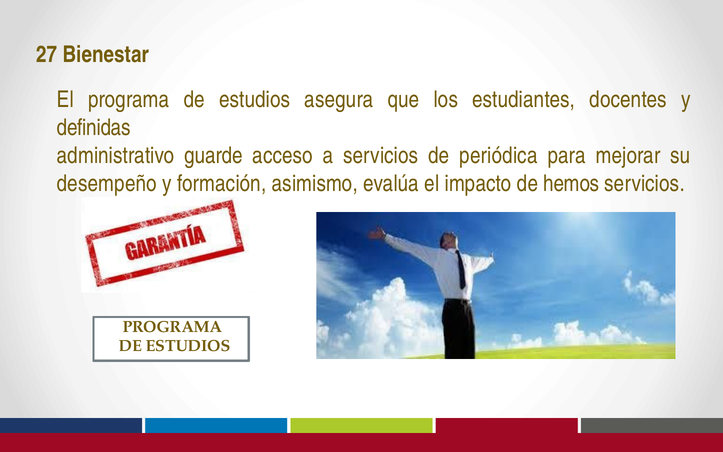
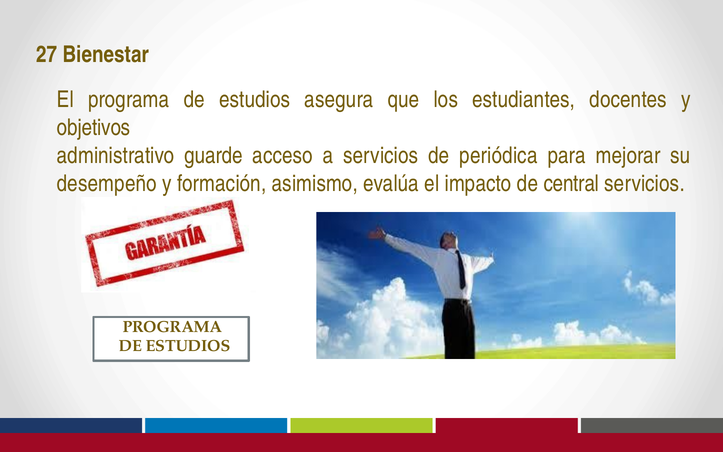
definidas: definidas -> objetivos (94, 127)
hemos: hemos -> central (571, 183)
